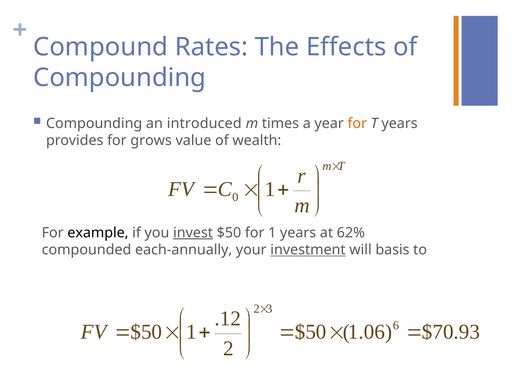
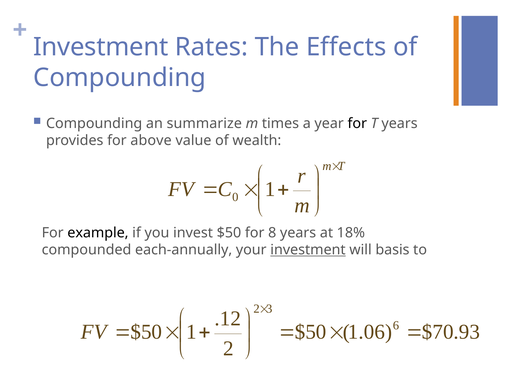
Compound: Compound -> Investment (101, 47)
introduced: introduced -> summarize (204, 124)
for colour: orange -> black (357, 124)
grows: grows -> above (151, 141)
invest underline: present -> none (193, 233)
for 1: 1 -> 8 (272, 233)
62%: 62% -> 18% (351, 233)
